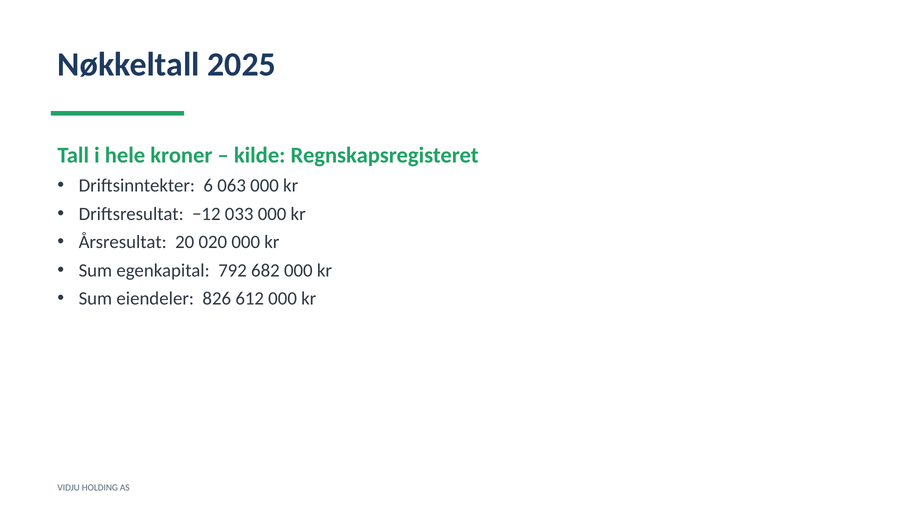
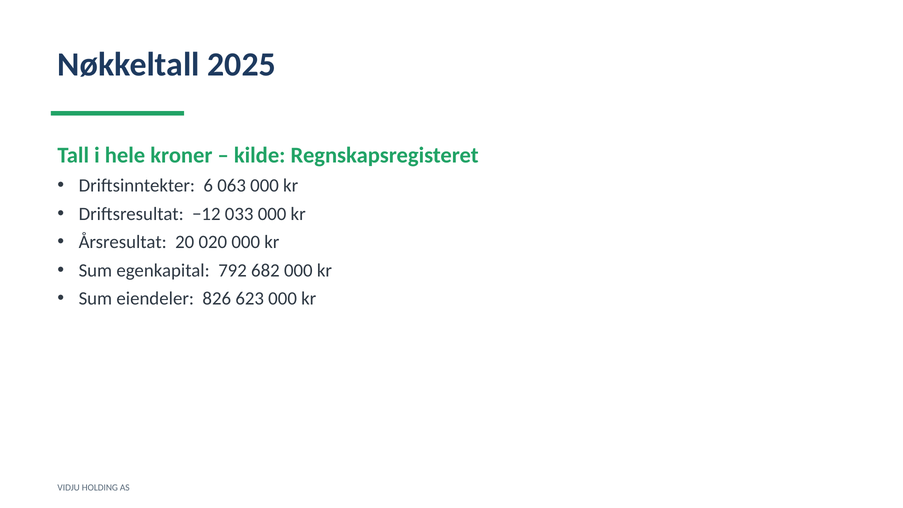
612: 612 -> 623 (250, 299)
